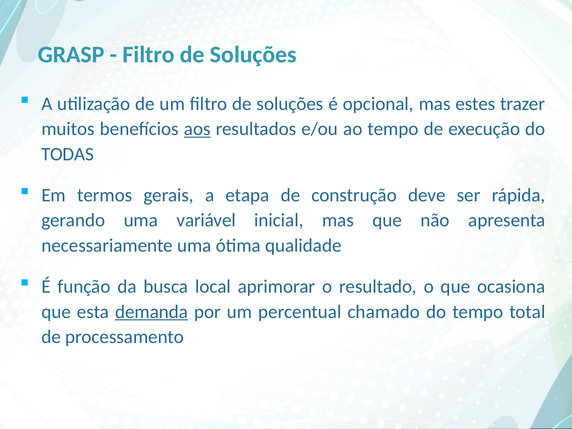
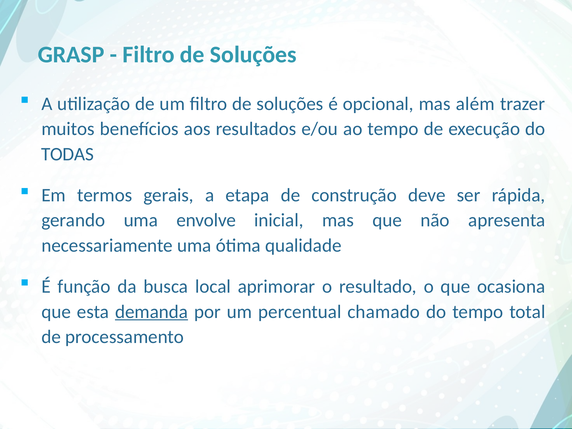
estes: estes -> além (475, 104)
aos underline: present -> none (197, 129)
variável: variável -> envolve (206, 220)
